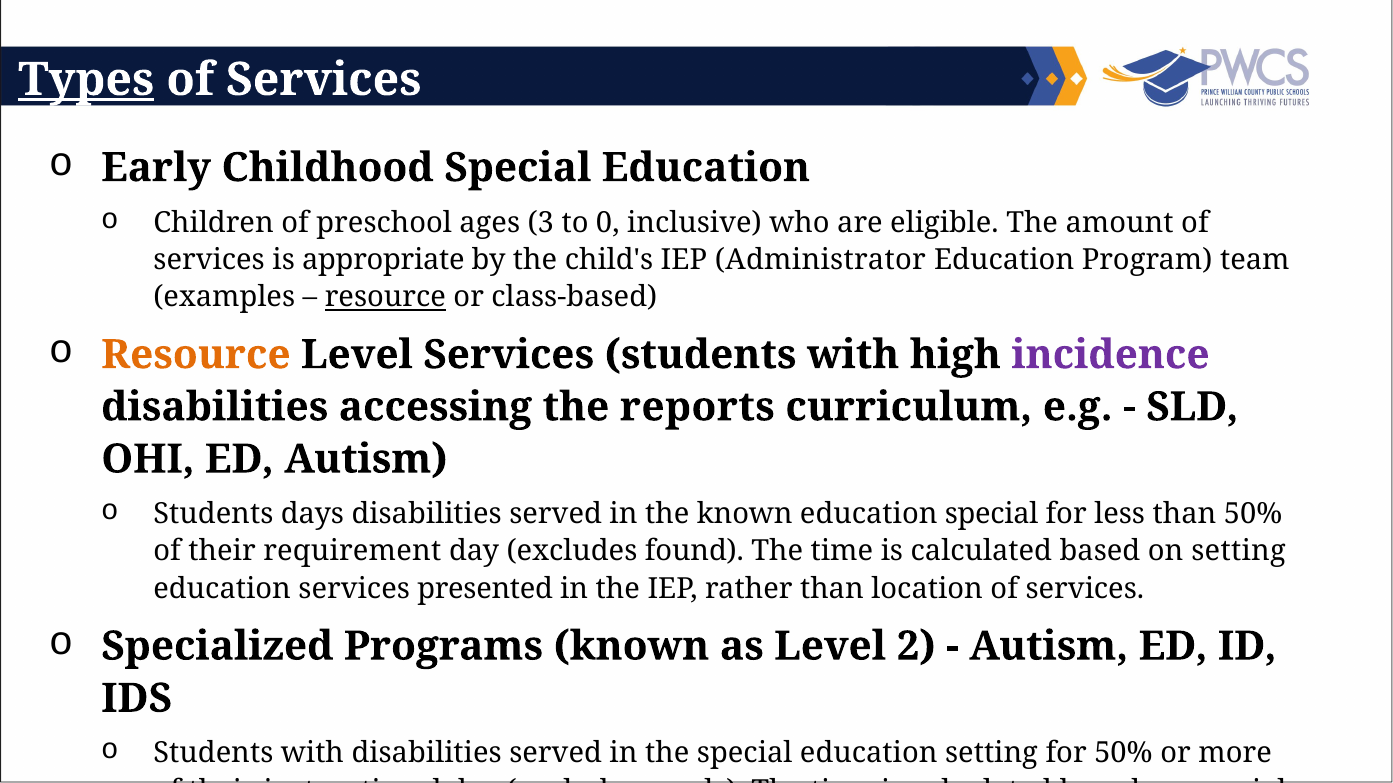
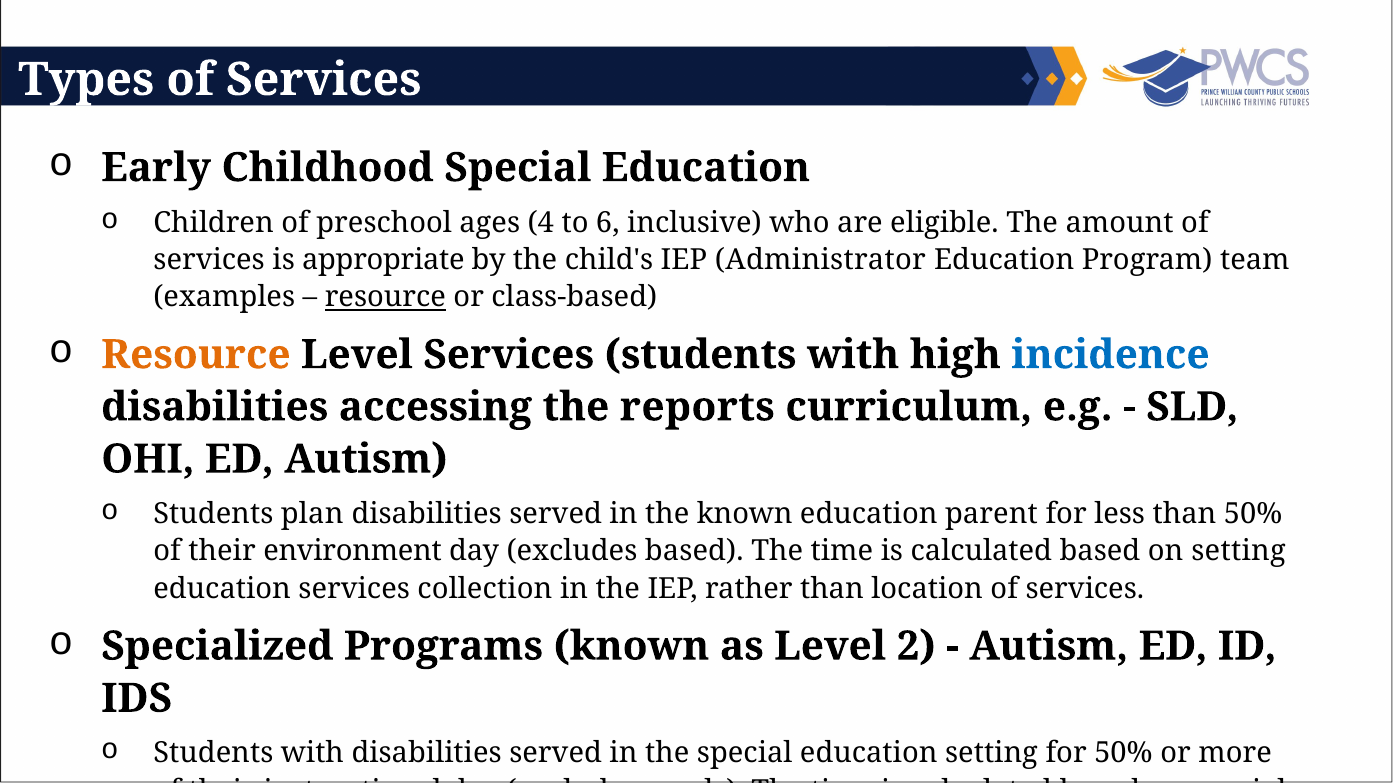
Types underline: present -> none (86, 80)
3: 3 -> 4 (541, 223)
0: 0 -> 6 (608, 223)
incidence colour: purple -> blue (1110, 355)
days: days -> plan (312, 515)
education special: special -> parent (991, 515)
requirement: requirement -> environment (353, 552)
excludes found: found -> based (694, 552)
presented: presented -> collection (485, 589)
